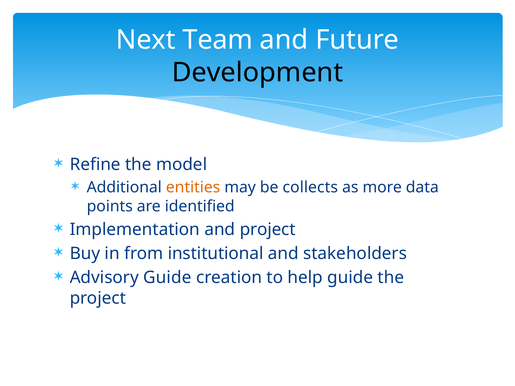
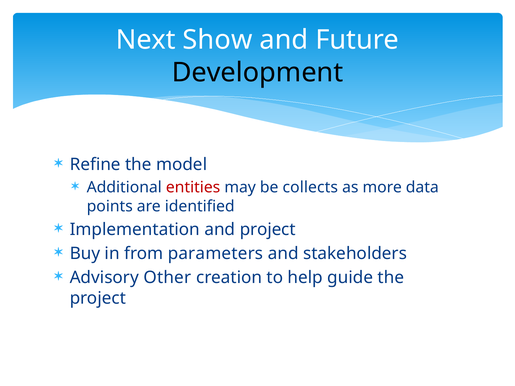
Team: Team -> Show (218, 40)
entities colour: orange -> red (193, 188)
institutional: institutional -> parameters (215, 254)
Advisory Guide: Guide -> Other (167, 278)
